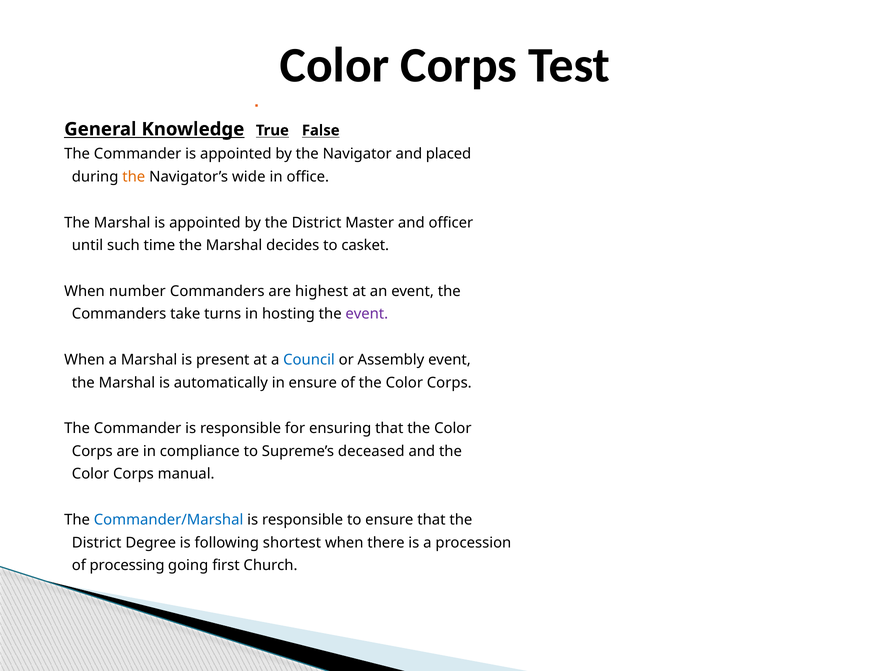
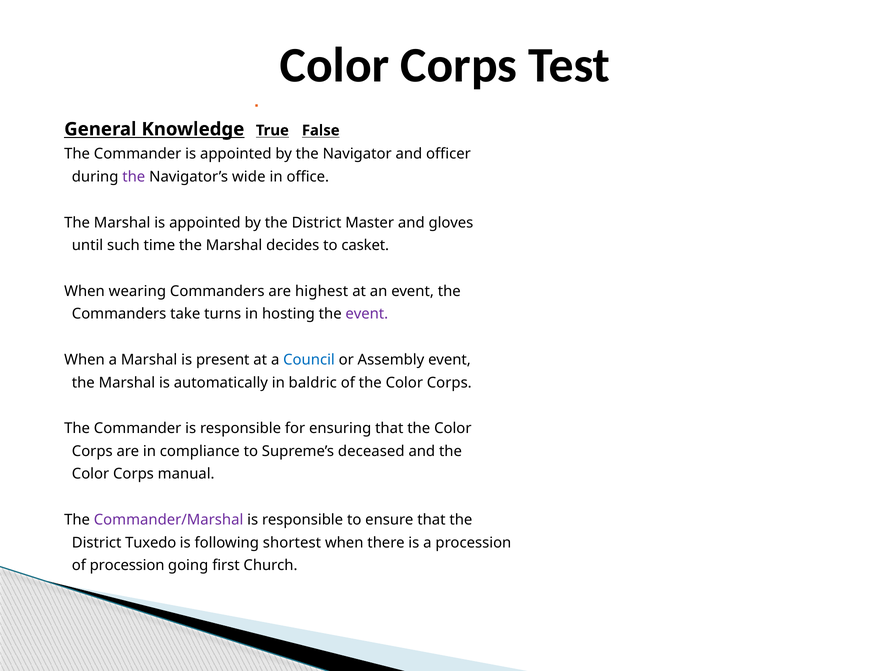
placed: placed -> officer (448, 154)
the colour: orange -> purple (134, 177)
officer: officer -> gloves (451, 222)
number: number -> wearing (137, 291)
in ensure: ensure -> baldric (313, 382)
Commander/Marshal colour: blue -> purple (169, 519)
Degree: Degree -> Tuxedo (151, 542)
of processing: processing -> procession (127, 565)
